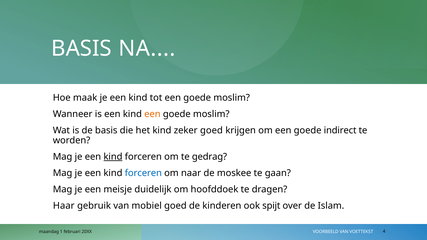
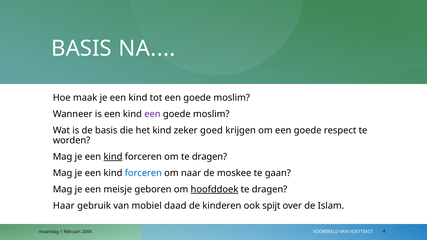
een colour: orange -> purple (152, 114)
indirect: indirect -> respect (340, 130)
om te gedrag: gedrag -> dragen (209, 157)
duidelijk: duidelijk -> geboren (153, 189)
hoofddoek underline: none -> present (214, 189)
mobiel goed: goed -> daad (175, 206)
